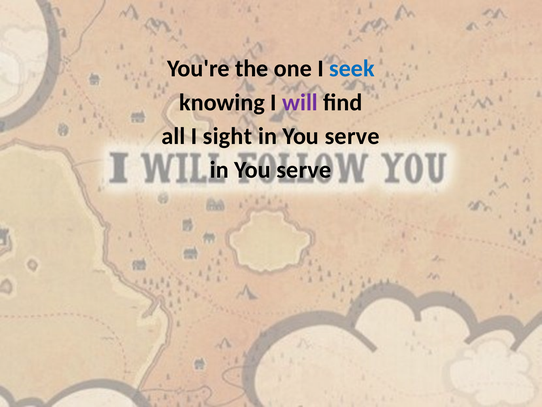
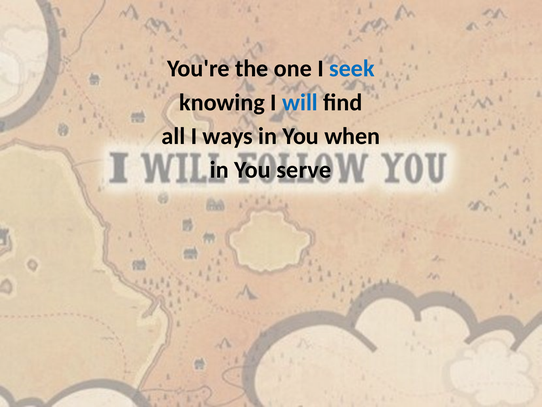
will colour: purple -> blue (300, 102)
sight: sight -> ways (228, 136)
serve: serve -> when (352, 136)
